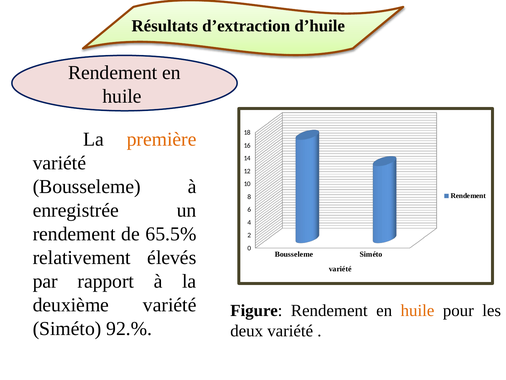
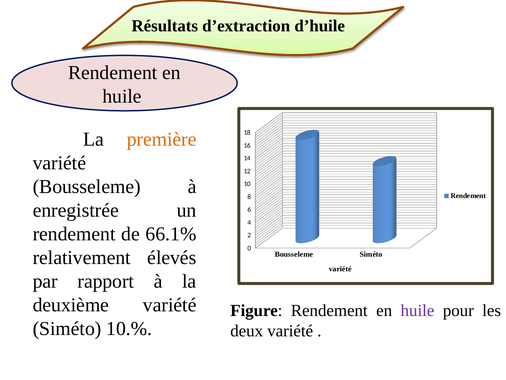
65.5%: 65.5% -> 66.1% (171, 234)
huile colour: orange -> purple (417, 310)
92.%: 92.% -> 10.% (129, 328)
